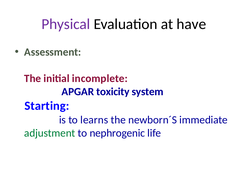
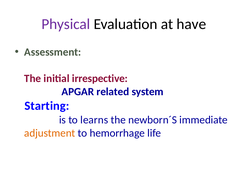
incomplete: incomplete -> irrespective (100, 78)
toxicity: toxicity -> related (113, 92)
adjustment colour: green -> orange (50, 133)
nephrogenic: nephrogenic -> hemorrhage (117, 133)
